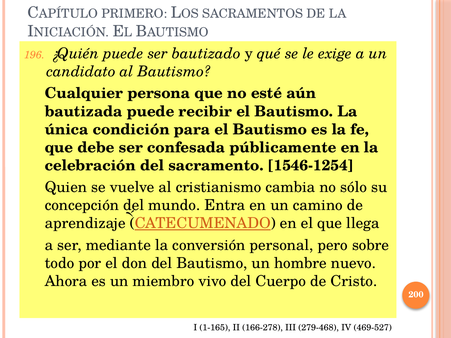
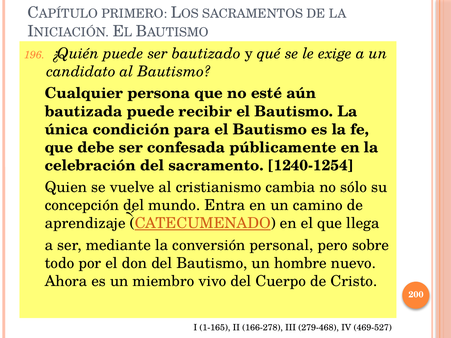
1546-1254: 1546-1254 -> 1240-1254 (311, 166)
